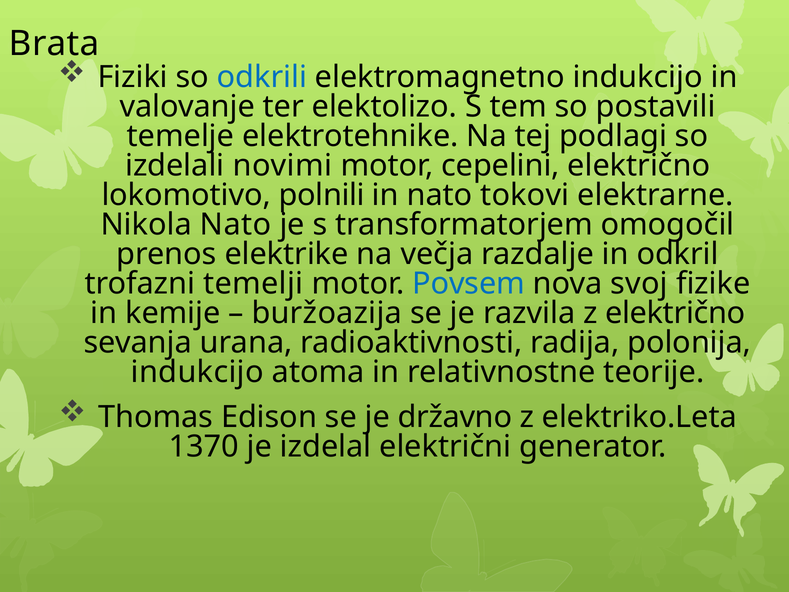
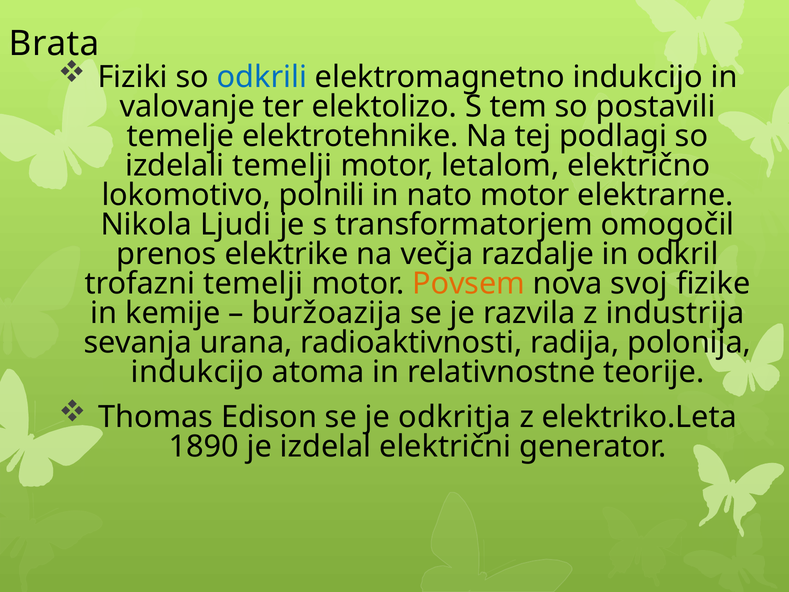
izdelali novimi: novimi -> temelji (282, 166)
cepelini: cepelini -> letalom (500, 166)
nato tokovi: tokovi -> motor (525, 195)
Nikola Nato: Nato -> Ljudi (236, 225)
Povsem colour: blue -> orange (469, 283)
z električno: električno -> industrija (675, 313)
državno: državno -> odkritja (455, 417)
1370: 1370 -> 1890 (204, 446)
